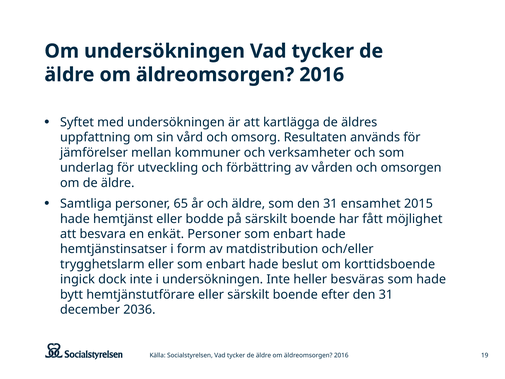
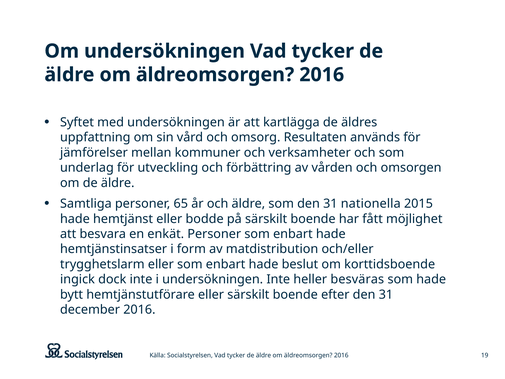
ensamhet: ensamhet -> nationella (371, 204)
december 2036: 2036 -> 2016 (139, 310)
